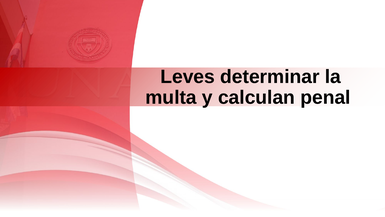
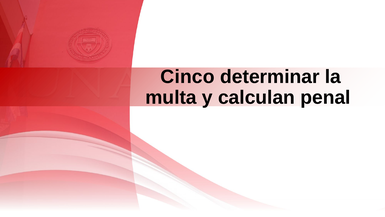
Leves: Leves -> Cinco (188, 77)
